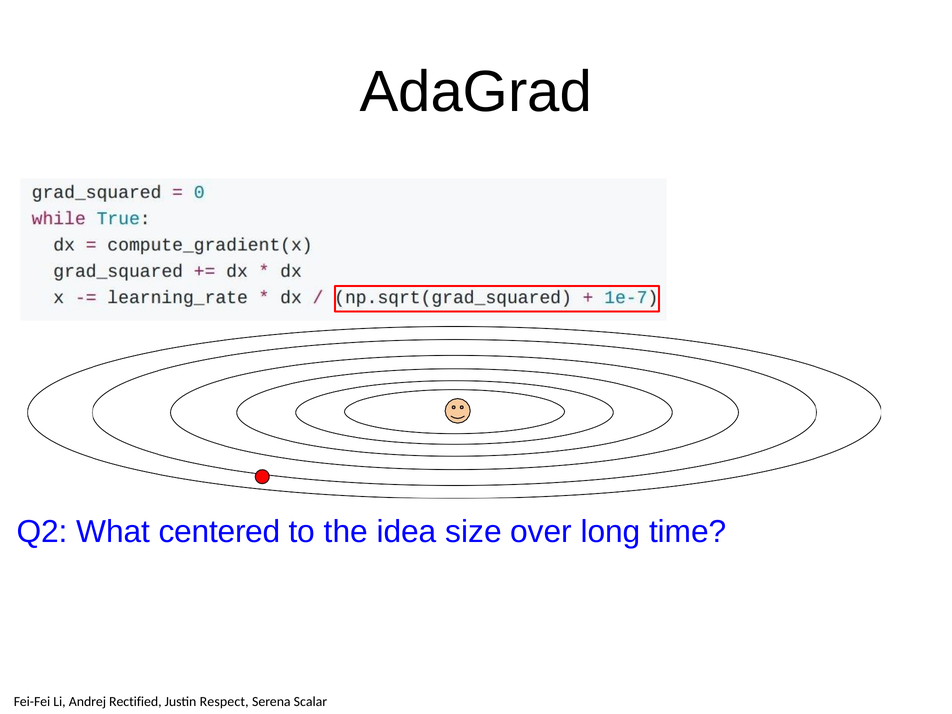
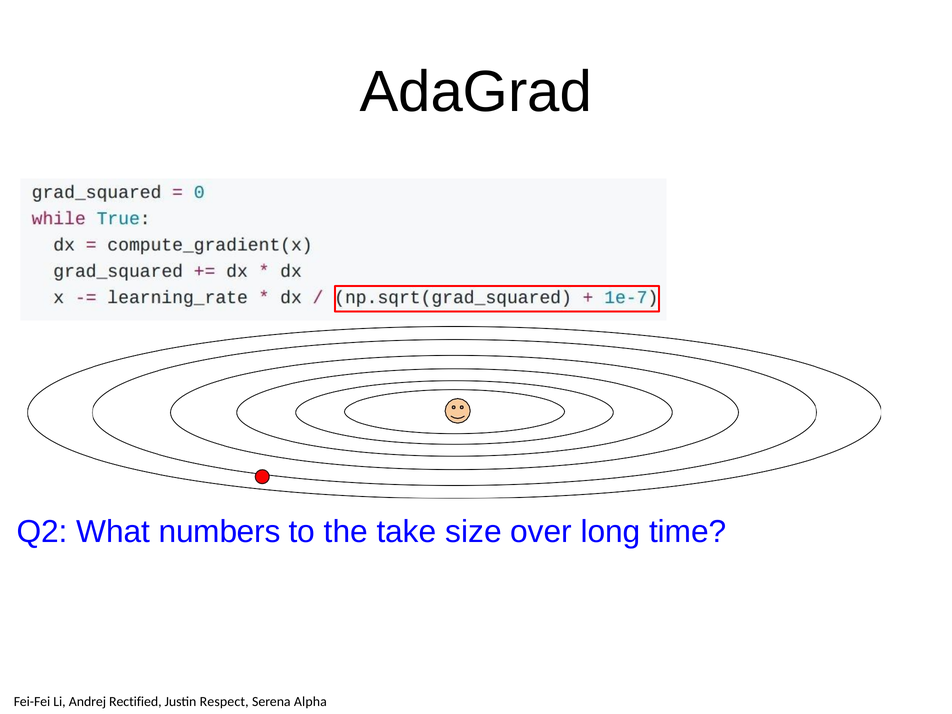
centered: centered -> numbers (220, 532)
idea: idea -> take (406, 532)
Scalar: Scalar -> Alpha (310, 702)
